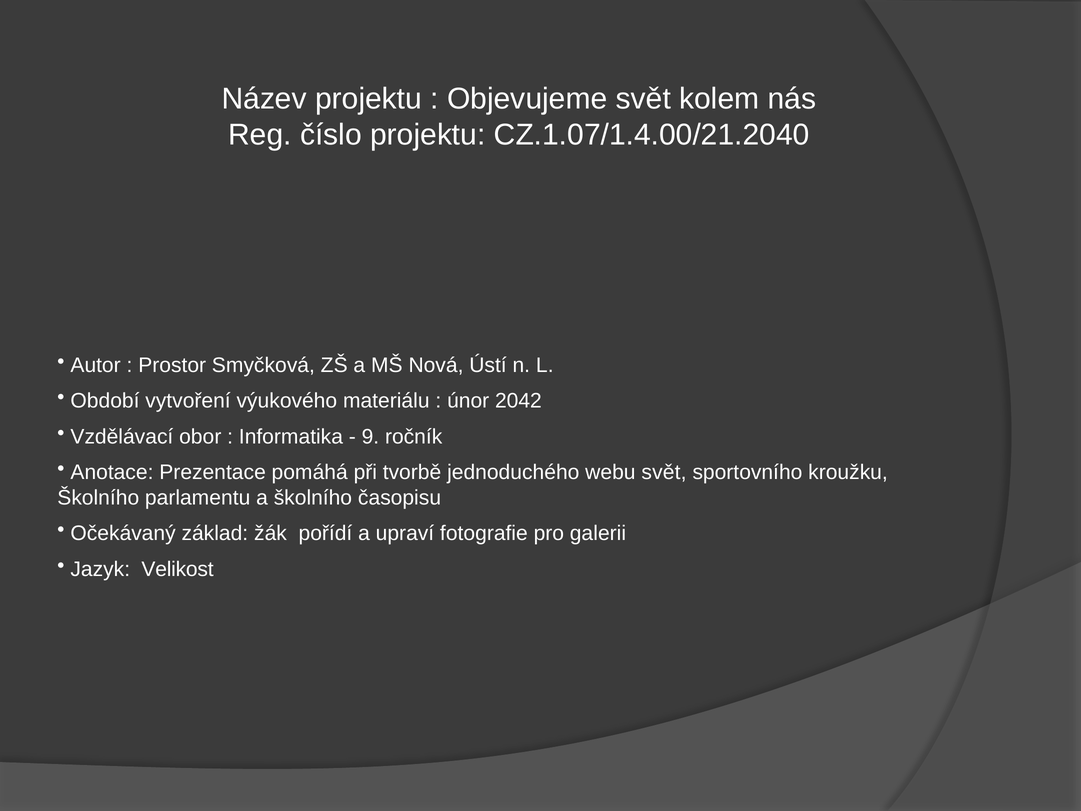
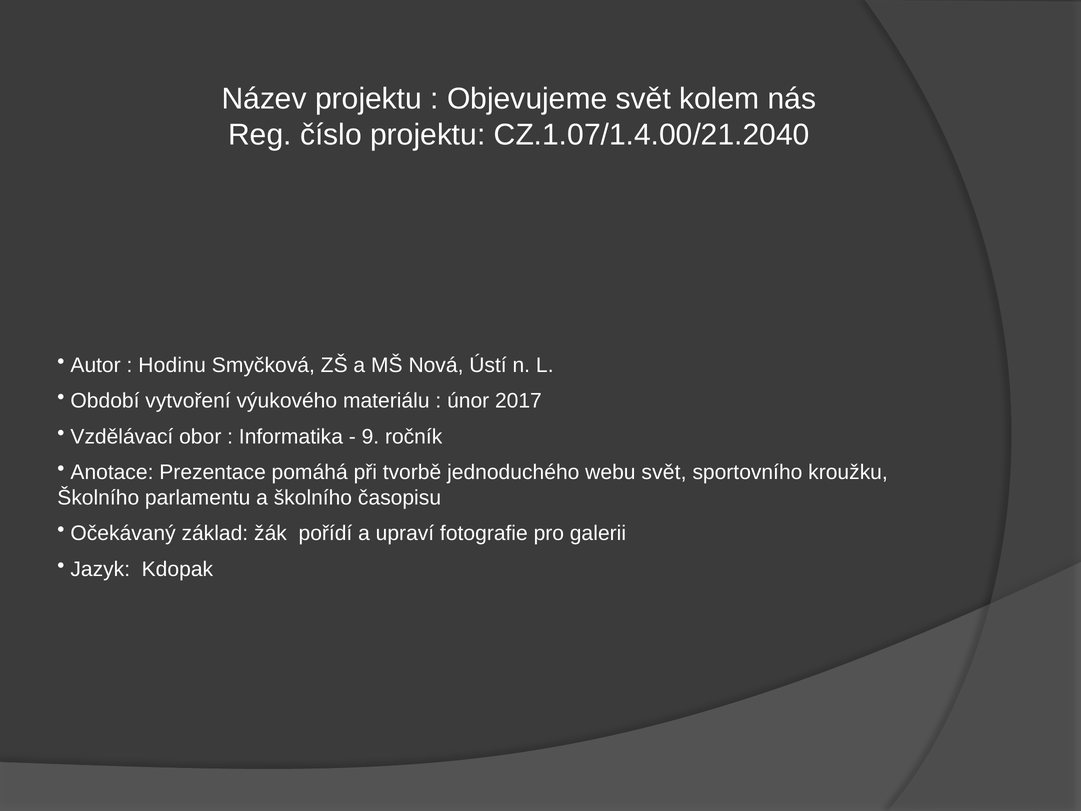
Prostor: Prostor -> Hodinu (172, 365)
2042: 2042 -> 2017 (518, 401)
Velikost: Velikost -> Kdopak (177, 569)
